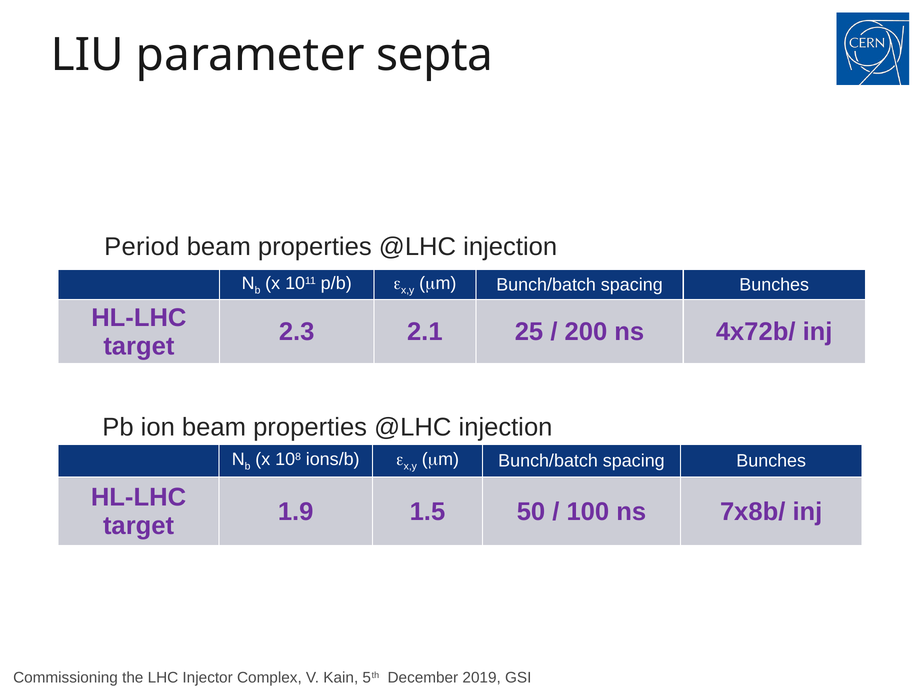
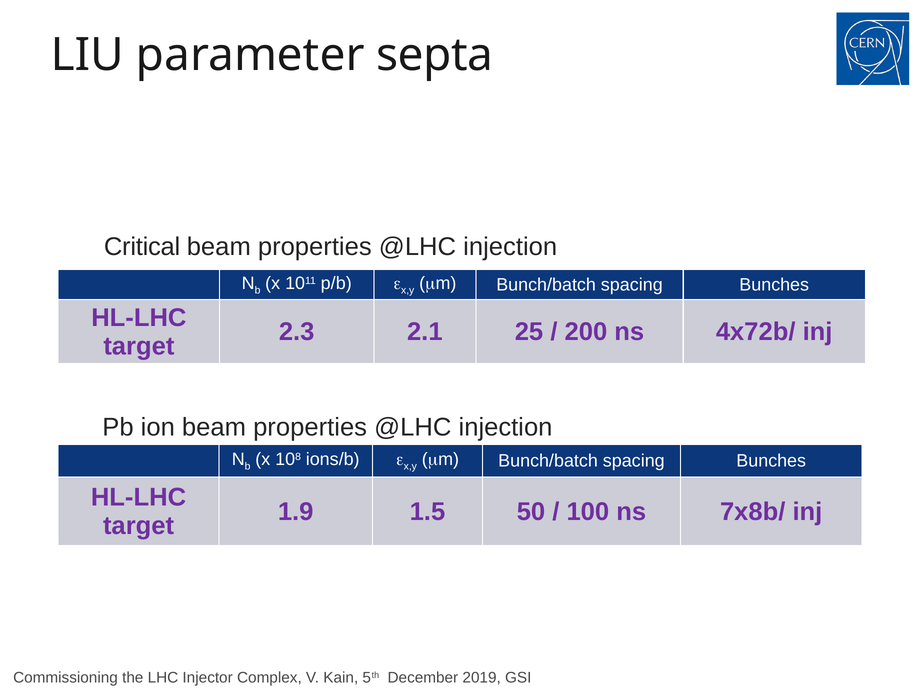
Period: Period -> Critical (142, 247)
